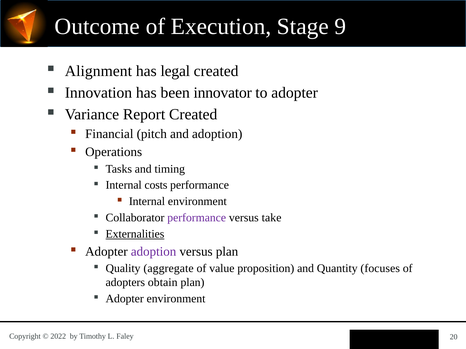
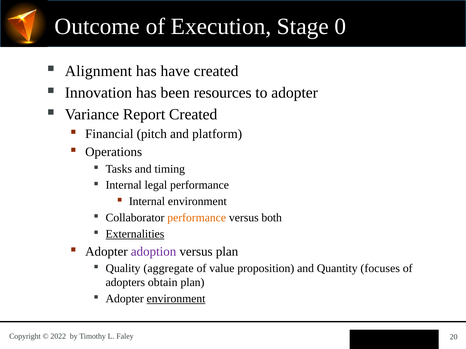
9: 9 -> 0 (340, 27)
legal: legal -> have (175, 71)
innovator: innovator -> resources (223, 93)
and adoption: adoption -> platform (217, 134)
costs: costs -> legal (156, 185)
performance colour: purple -> orange (197, 218)
take: take -> both (272, 218)
environment underline: none -> present (176, 299)
